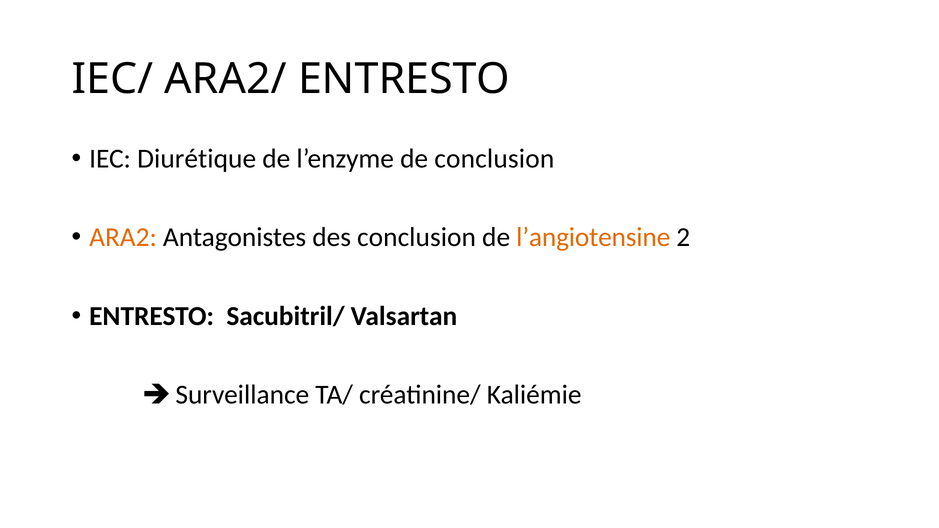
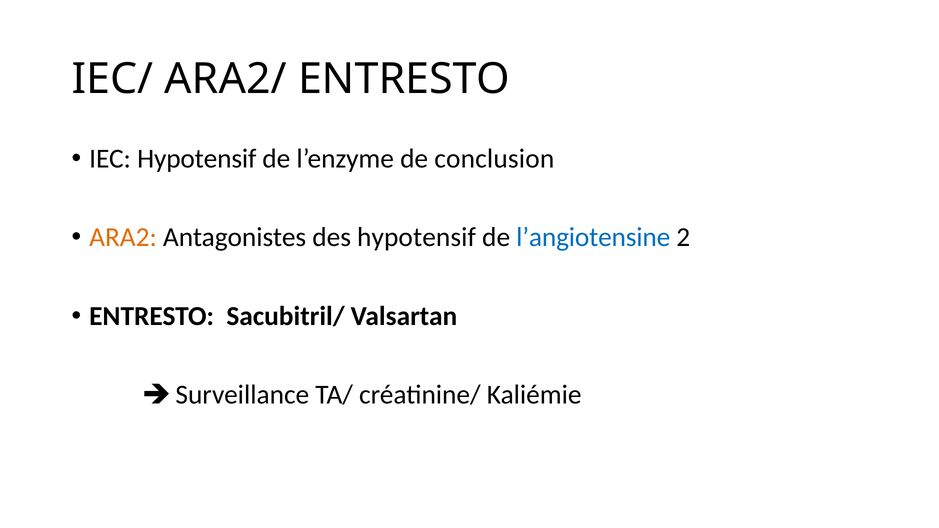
IEC Diurétique: Diurétique -> Hypotensif (197, 159)
des conclusion: conclusion -> hypotensif (417, 238)
l’angiotensine colour: orange -> blue (593, 238)
